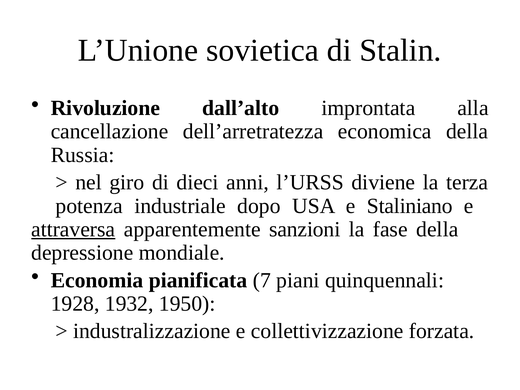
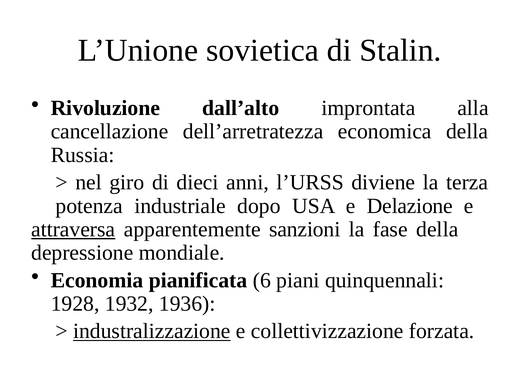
Staliniano: Staliniano -> Delazione (410, 206)
7: 7 -> 6 (262, 280)
1950: 1950 -> 1936 (187, 304)
industralizzazione underline: none -> present (152, 331)
